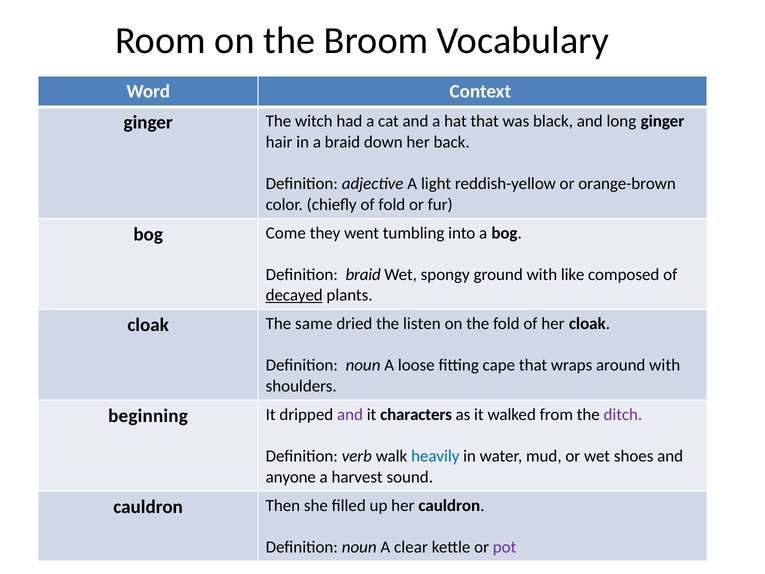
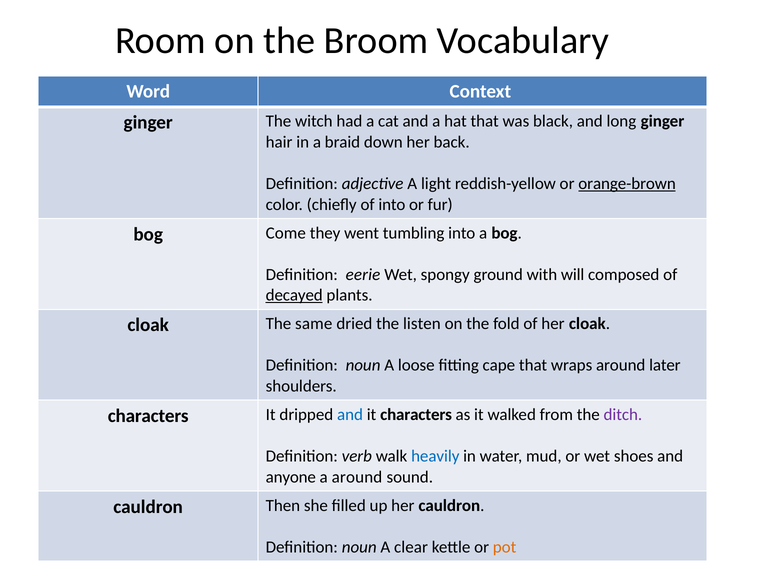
orange-brown underline: none -> present (627, 184)
of fold: fold -> into (392, 204)
Definition braid: braid -> eerie (363, 274)
like: like -> will (573, 274)
around with: with -> later (665, 365)
beginning: beginning -> characters (148, 416)
and colour: purple -> blue (350, 414)
a harvest: harvest -> around (357, 477)
pot colour: purple -> orange (505, 547)
